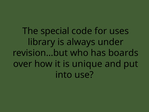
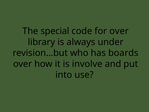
for uses: uses -> over (119, 31)
unique: unique -> involve (87, 64)
